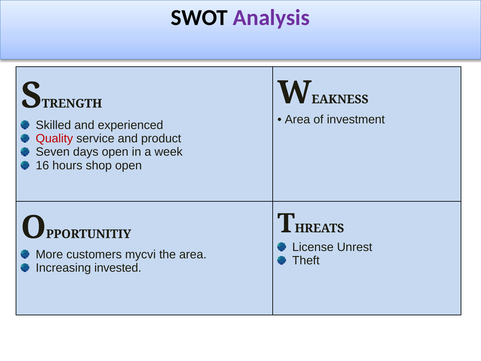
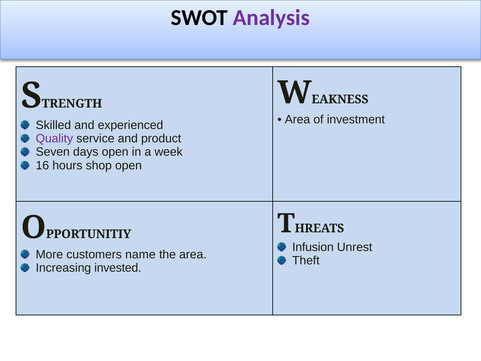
Quality colour: red -> purple (54, 138)
License: License -> Infusion (313, 247)
mycvi: mycvi -> name (140, 254)
